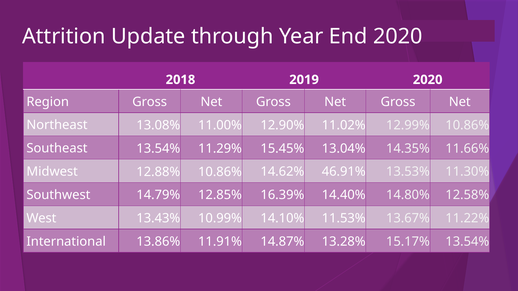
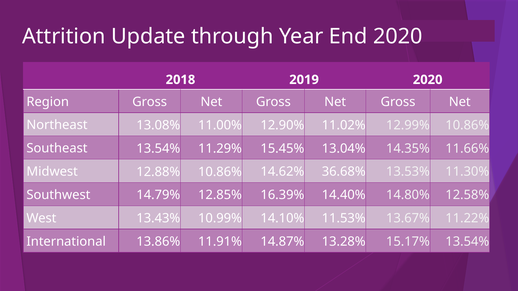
46.91%: 46.91% -> 36.68% (344, 172)
